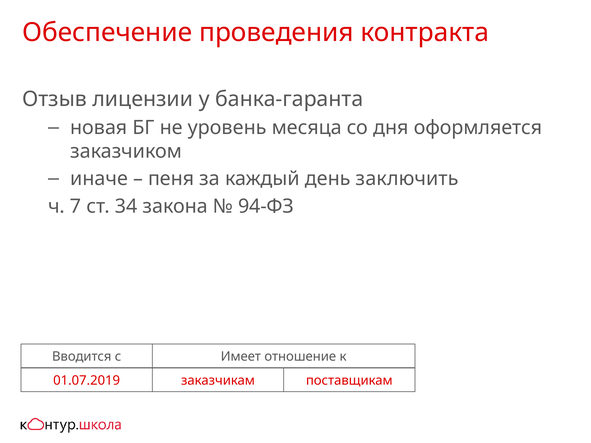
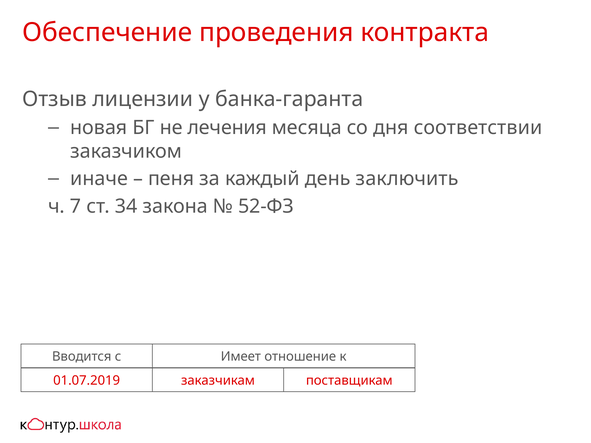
уровень: уровень -> лечения (227, 128)
оформляется: оформляется -> соответствии (478, 128)
94-ФЗ: 94-ФЗ -> 52-ФЗ (266, 206)
